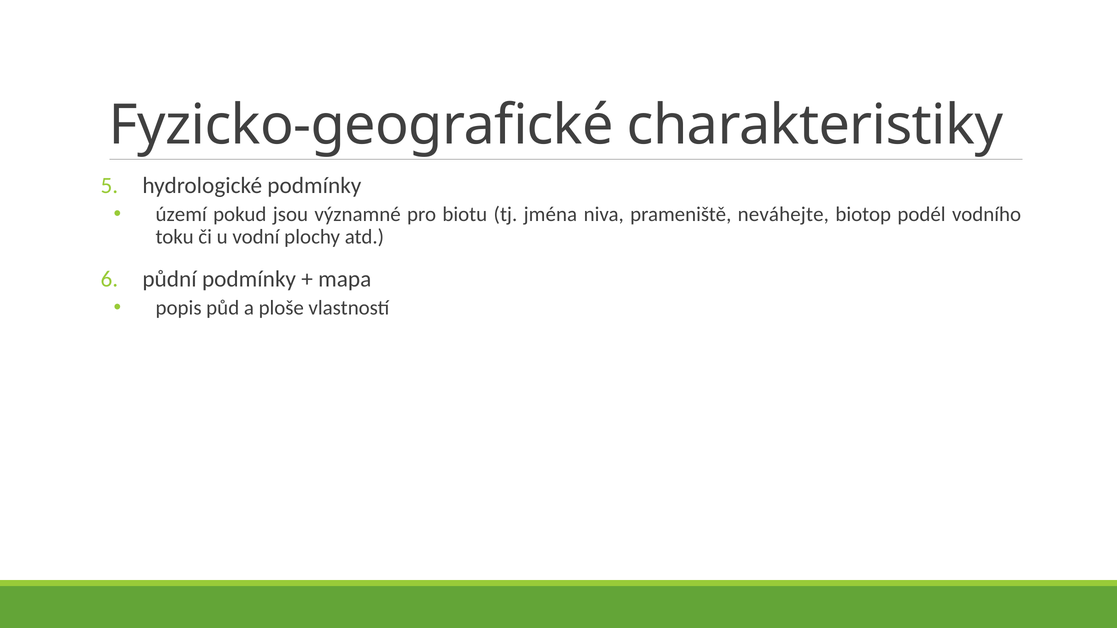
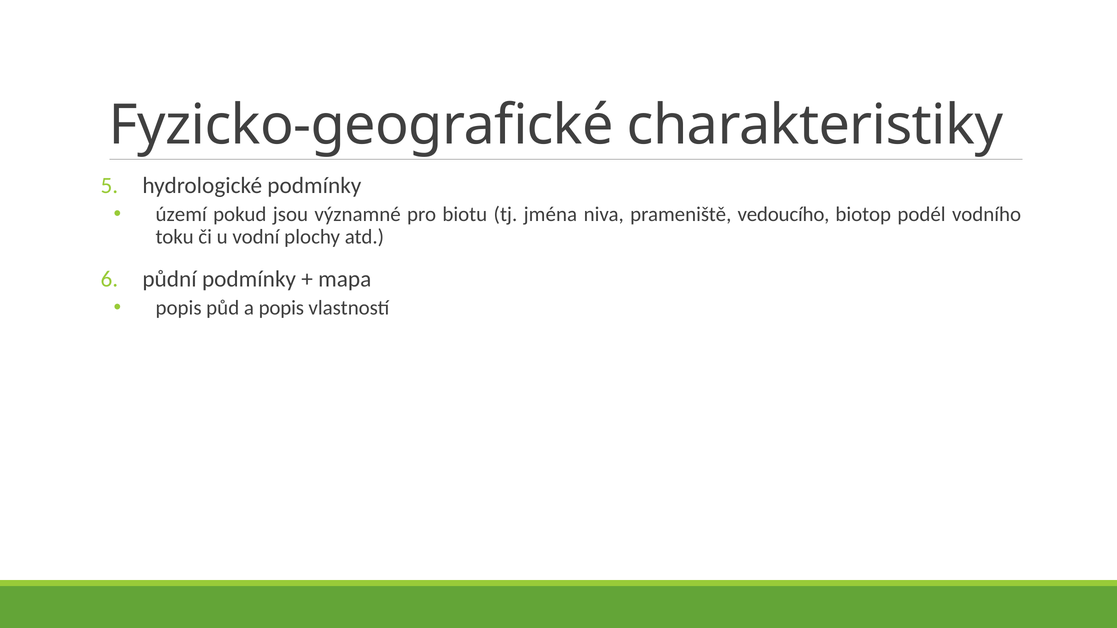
neváhejte: neváhejte -> vedoucího (783, 214)
a ploše: ploše -> popis (281, 308)
